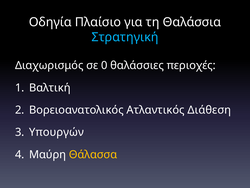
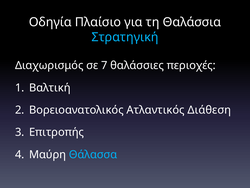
0: 0 -> 7 (104, 65)
Υπουργών: Υπουργών -> Επιτροπής (57, 132)
Θάλασσα colour: yellow -> light blue (93, 154)
